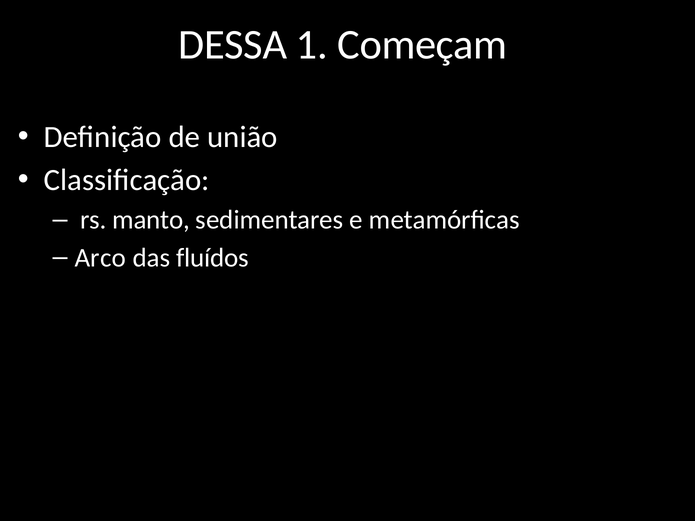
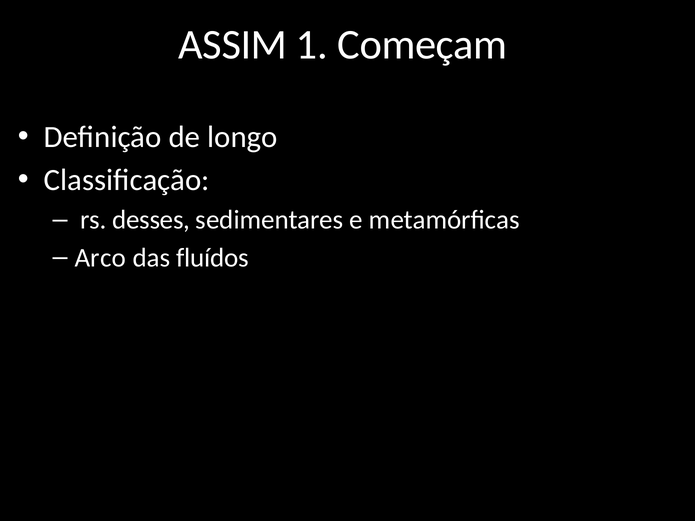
DESSA: DESSA -> ASSIM (233, 45)
união: união -> longo (242, 137)
manto: manto -> desses (151, 220)
